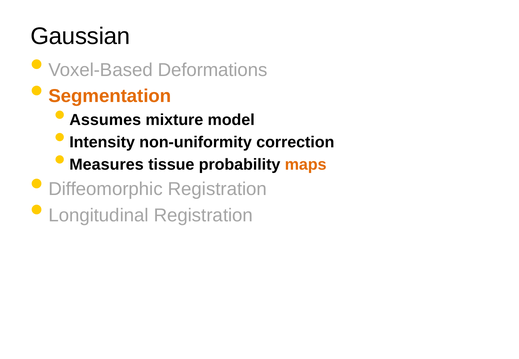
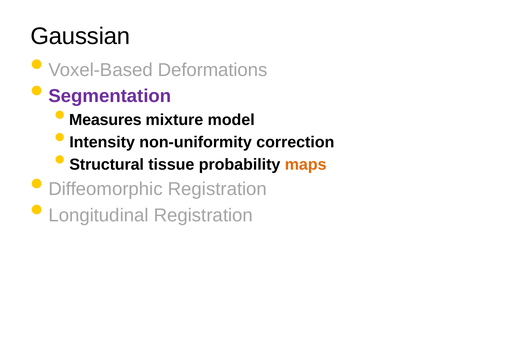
Segmentation colour: orange -> purple (110, 96)
Assumes: Assumes -> Measures (105, 120)
Measures: Measures -> Structural (107, 165)
